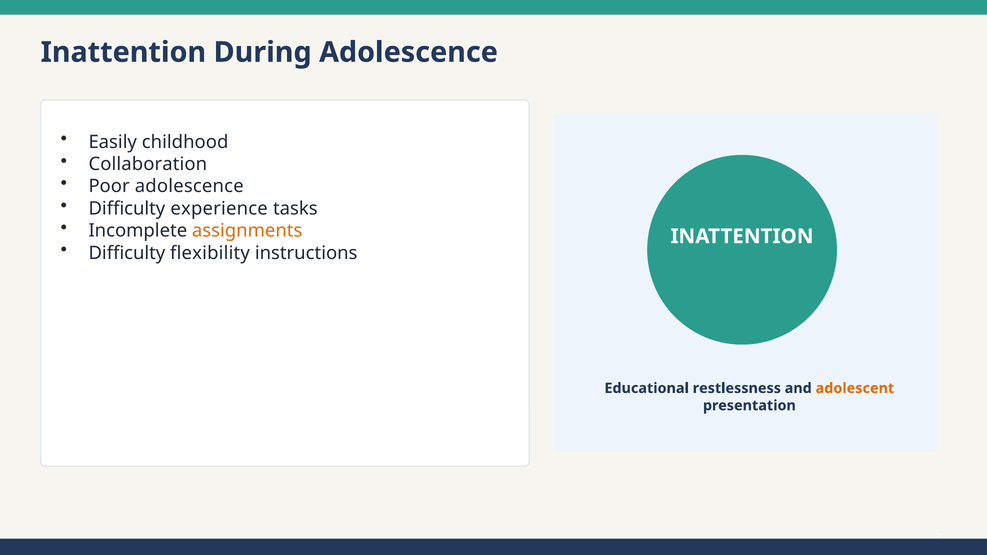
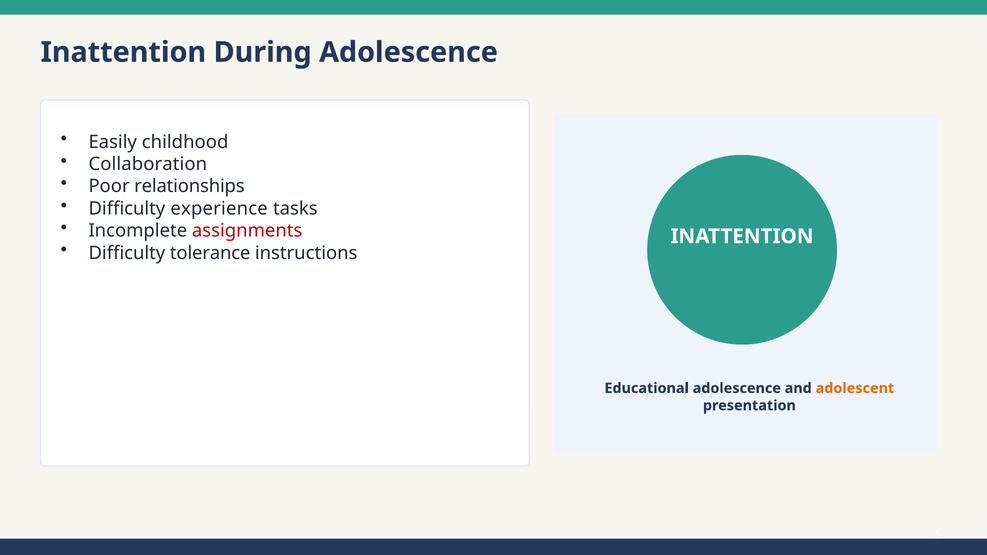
Poor adolescence: adolescence -> relationships (189, 186)
assignments colour: orange -> red (247, 231)
flexibility: flexibility -> tolerance (210, 253)
Educational restlessness: restlessness -> adolescence (737, 388)
